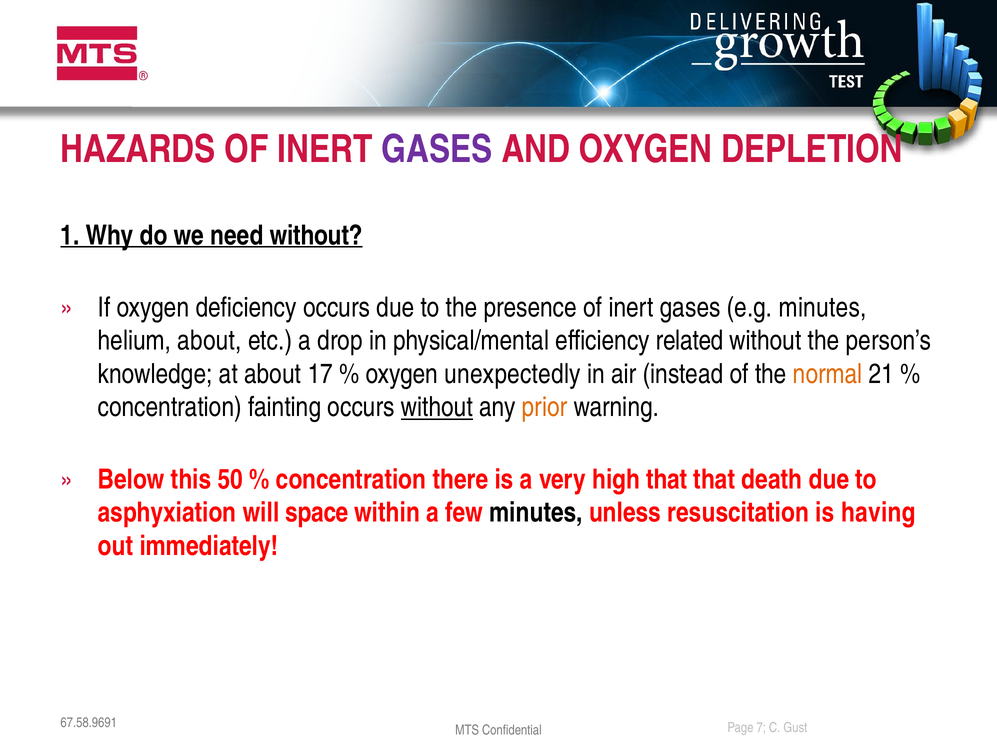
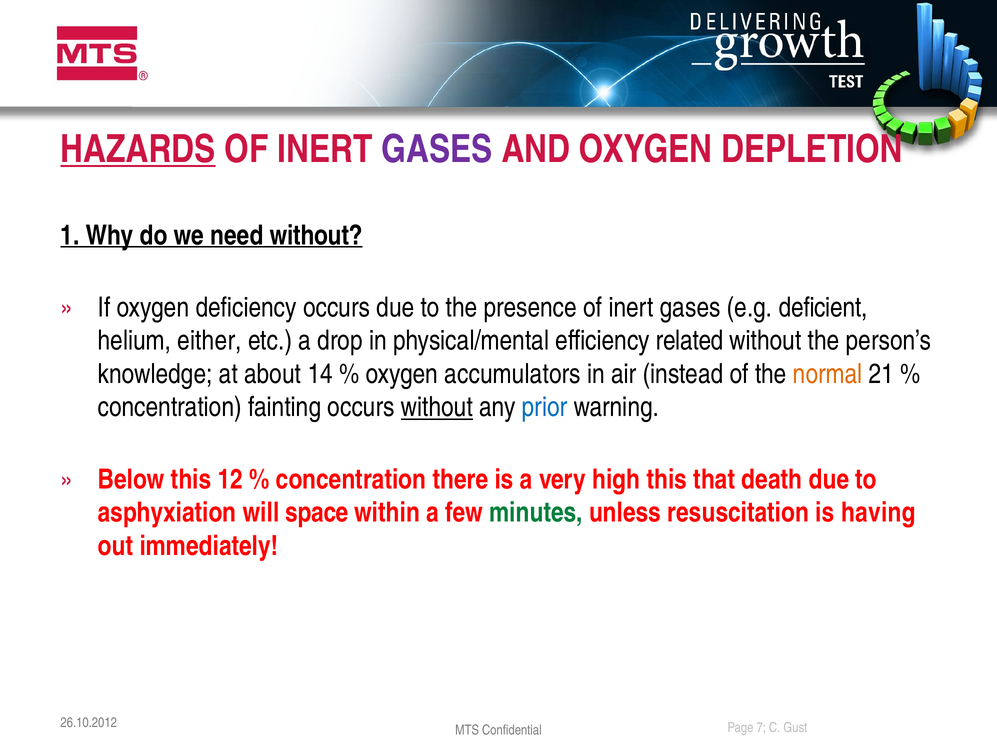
HAZARDS underline: none -> present (138, 149)
e.g minutes: minutes -> deficient (823, 307)
helium about: about -> either (210, 341)
17: 17 -> 14 (320, 374)
unexpectedly: unexpectedly -> accumulators (513, 374)
prior colour: orange -> blue (545, 407)
50: 50 -> 12 (230, 479)
high that: that -> this (667, 479)
minutes colour: black -> green (536, 512)
67.58.9691: 67.58.9691 -> 26.10.2012 (89, 723)
